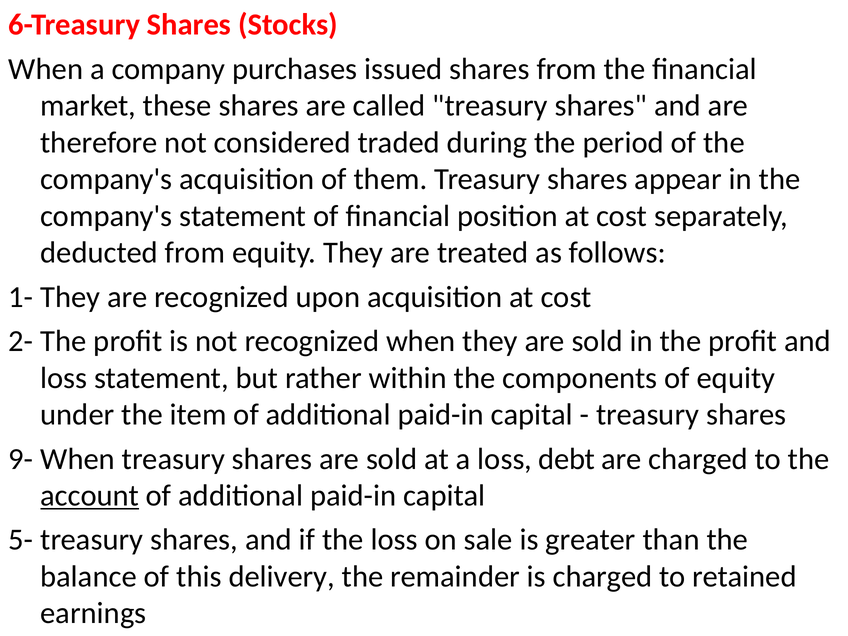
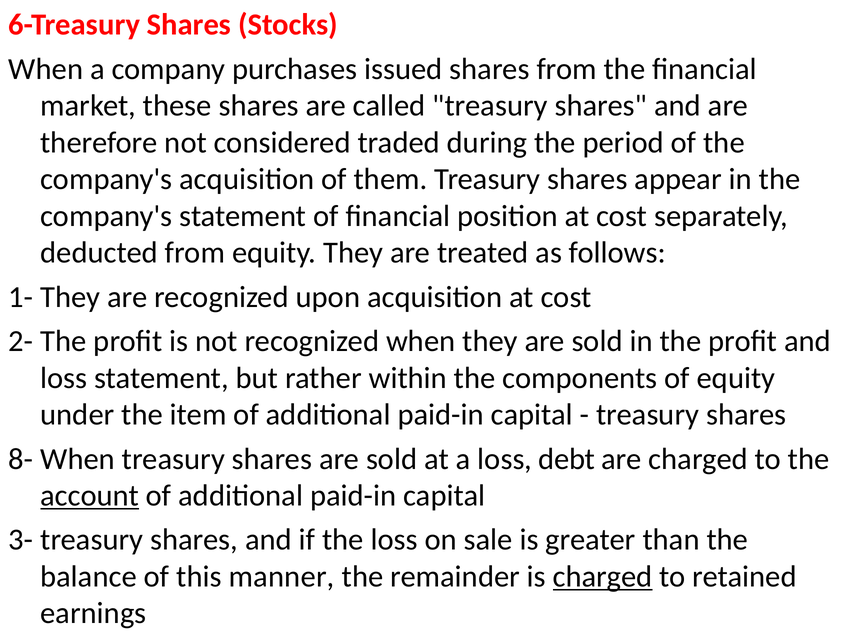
9-: 9- -> 8- (21, 459)
5-: 5- -> 3- (21, 540)
delivery: delivery -> manner (282, 577)
charged underline: none -> present (603, 577)
